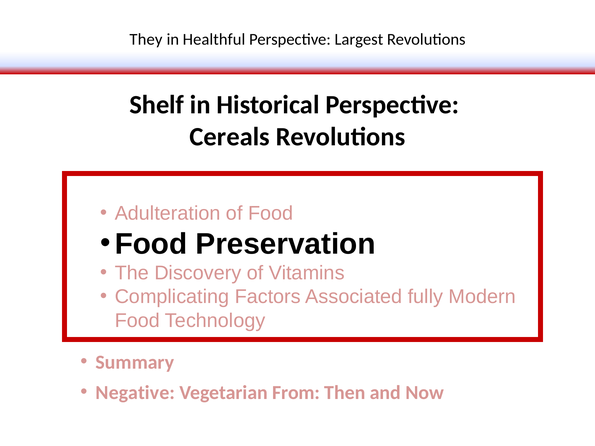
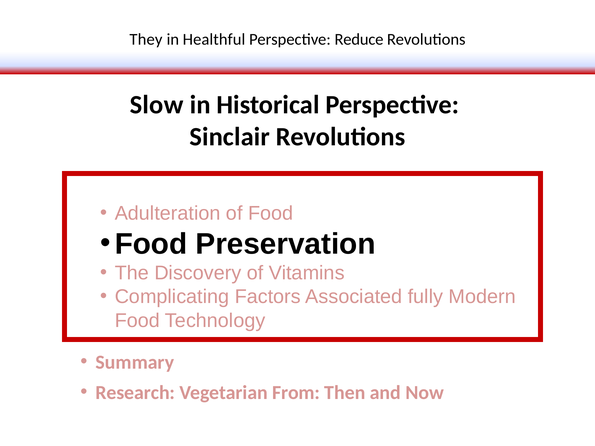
Largest: Largest -> Reduce (359, 40)
Shelf: Shelf -> Slow (157, 105)
Cereals: Cereals -> Sinclair (230, 137)
Negative: Negative -> Research (135, 393)
